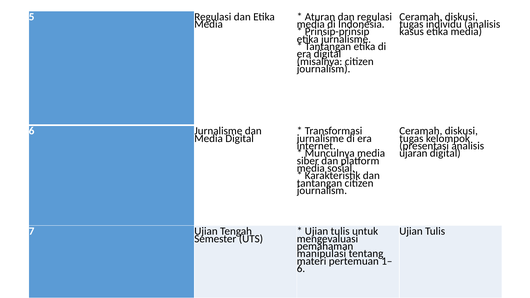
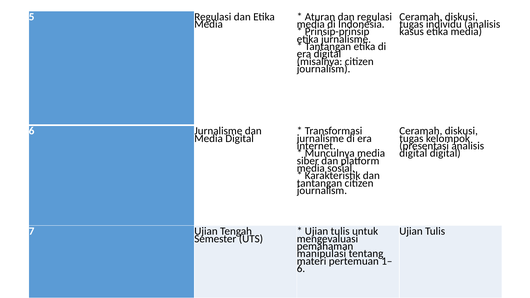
ujaran: ujaran -> digital (413, 153)
